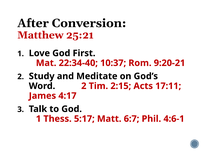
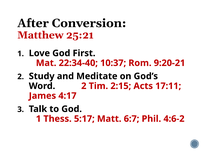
4:6-1: 4:6-1 -> 4:6-2 (174, 119)
